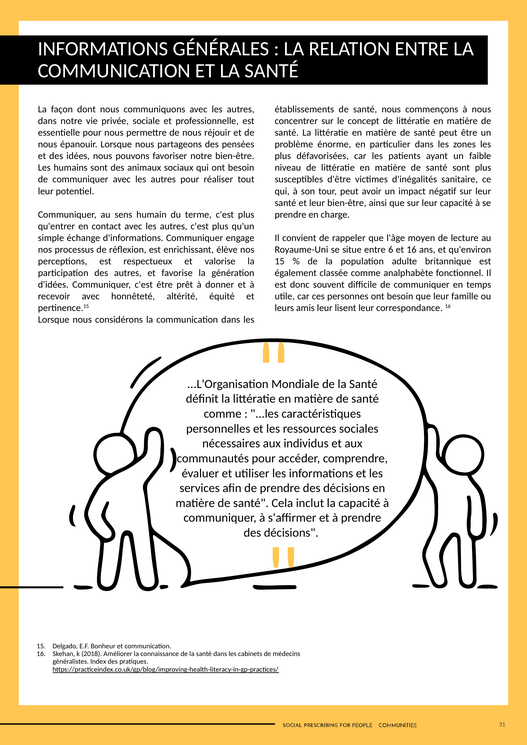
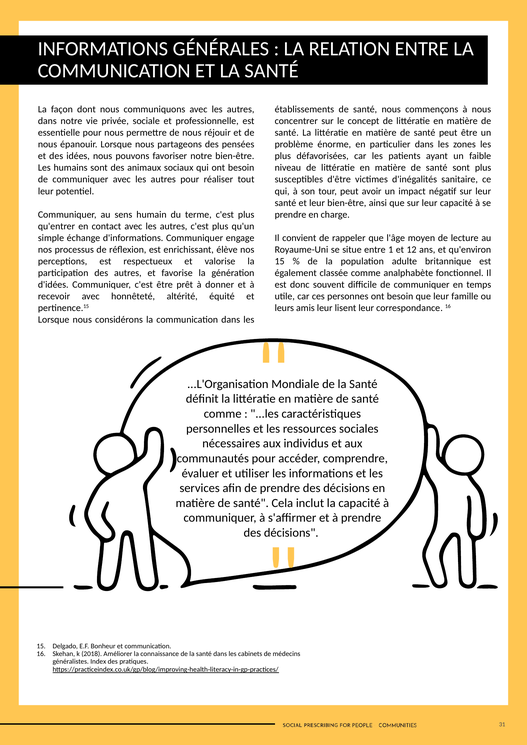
6: 6 -> 1 (391, 250)
et 16: 16 -> 12 (412, 250)
